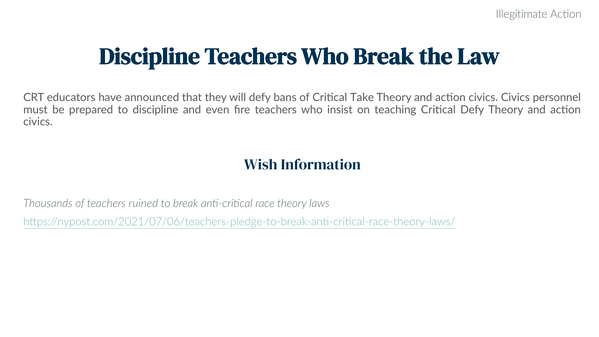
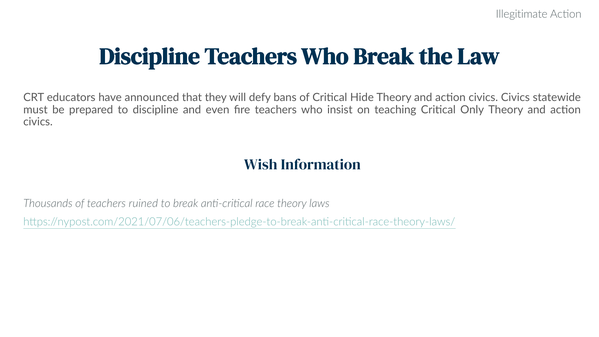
Take: Take -> Hide (362, 97)
personnel: personnel -> statewide (557, 97)
Critical Defy: Defy -> Only (472, 110)
